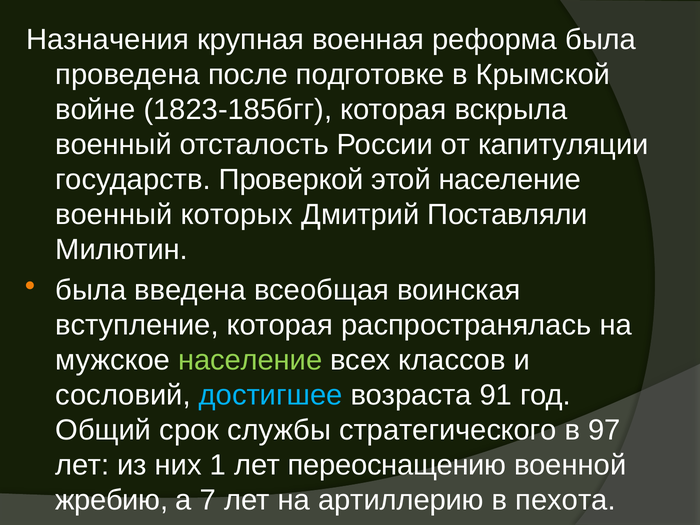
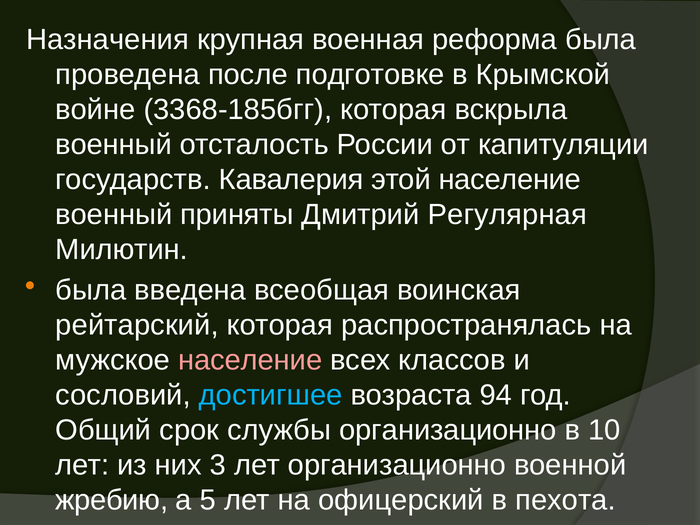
1823-185бгг: 1823-185бгг -> 3368-185бгг (238, 109)
Проверкой: Проверкой -> Кавалерия (291, 179)
которых: которых -> приняты (237, 214)
Поставляли: Поставляли -> Регулярная (507, 214)
вступление: вступление -> рейтарский (137, 325)
население colour: light green -> pink (250, 360)
91: 91 -> 94 (496, 395)
службы стратегического: стратегического -> организационно (448, 430)
97: 97 -> 10 (604, 430)
1: 1 -> 3 (218, 465)
лет переоснащению: переоснащению -> организационно (397, 465)
7: 7 -> 5 (208, 500)
артиллерию: артиллерию -> офицерский (401, 500)
